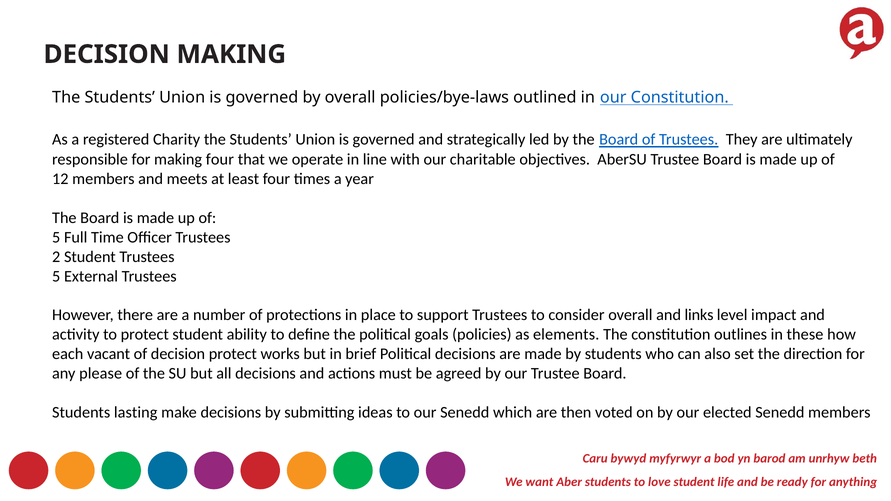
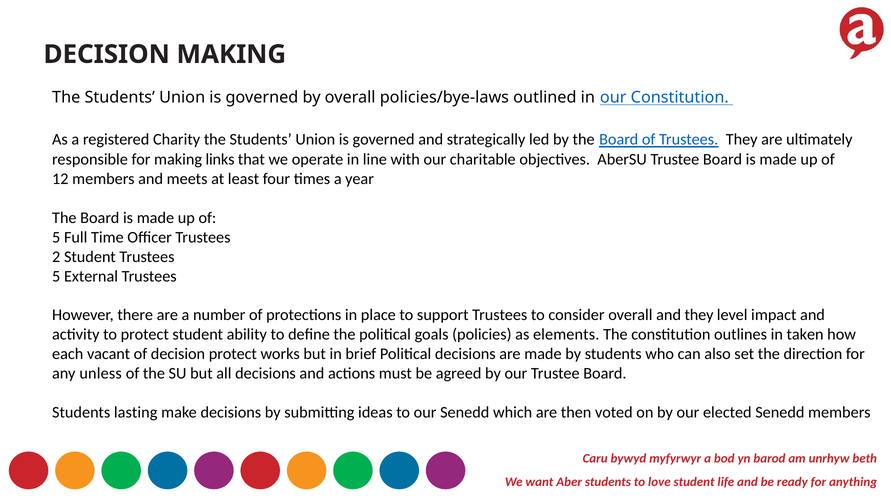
making four: four -> links (220, 159)
and links: links -> they (699, 315)
these: these -> taken (805, 335)
please: please -> unless (101, 374)
